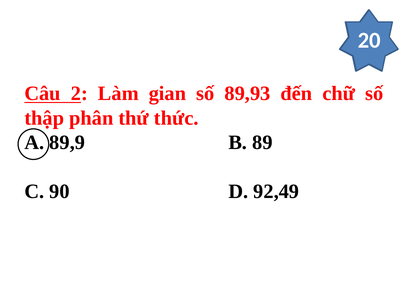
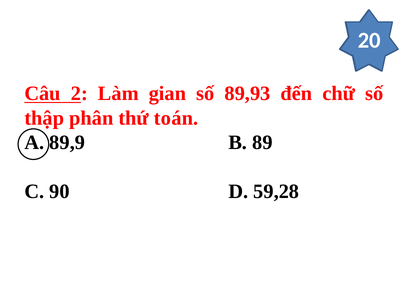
thức: thức -> toán (176, 118)
92,49: 92,49 -> 59,28 (276, 191)
